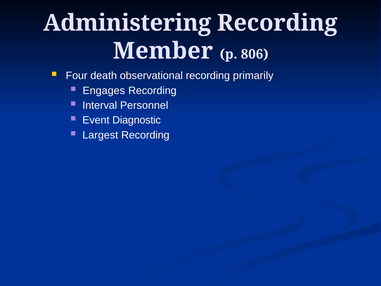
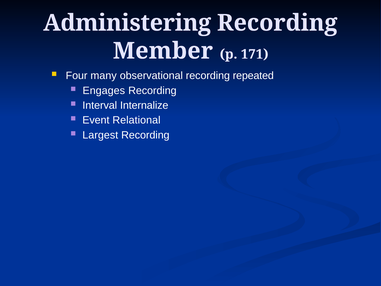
806: 806 -> 171 (255, 54)
death: death -> many (104, 76)
primarily: primarily -> repeated (253, 76)
Personnel: Personnel -> Internalize (144, 105)
Diagnostic: Diagnostic -> Relational (136, 120)
